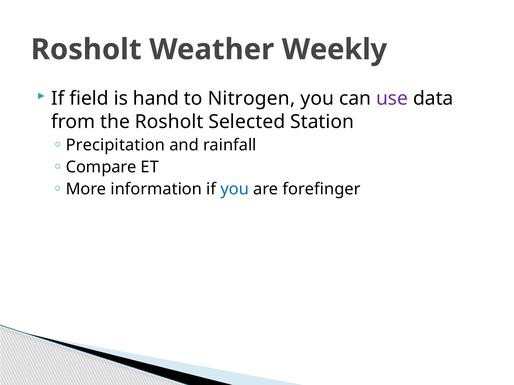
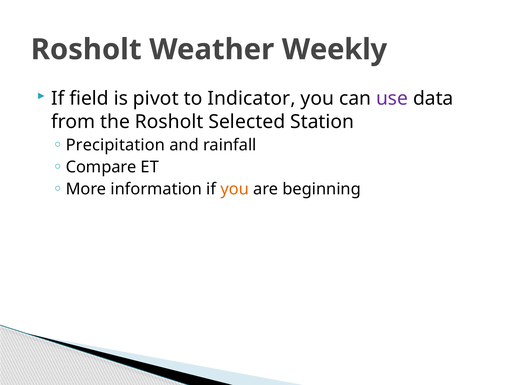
hand: hand -> pivot (156, 99)
Nitrogen: Nitrogen -> Indicator (252, 99)
you colour: blue -> orange (235, 189)
forefinger: forefinger -> beginning (322, 189)
